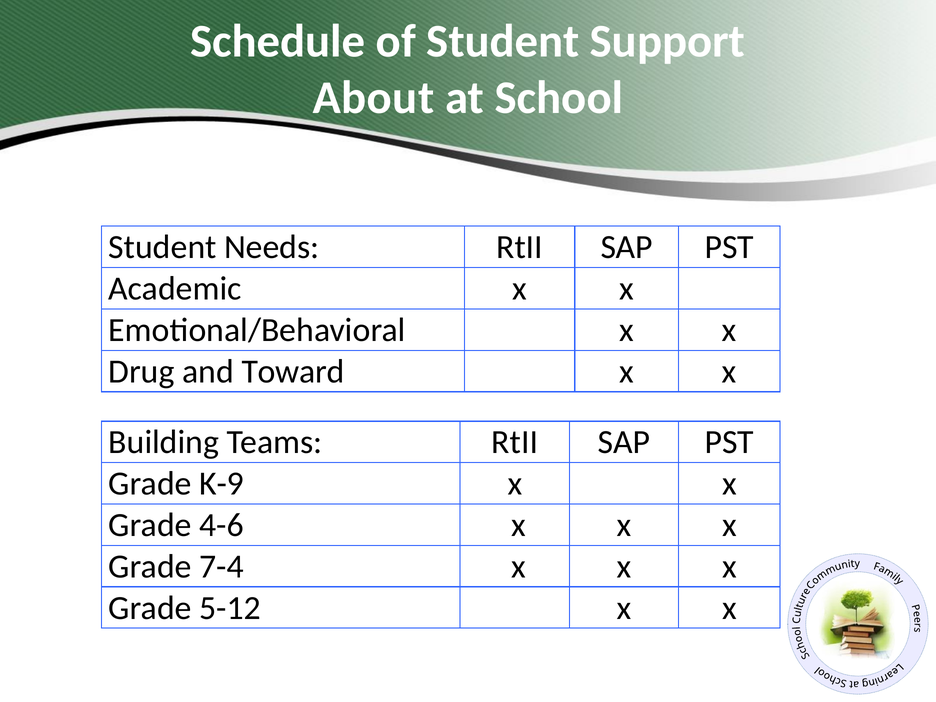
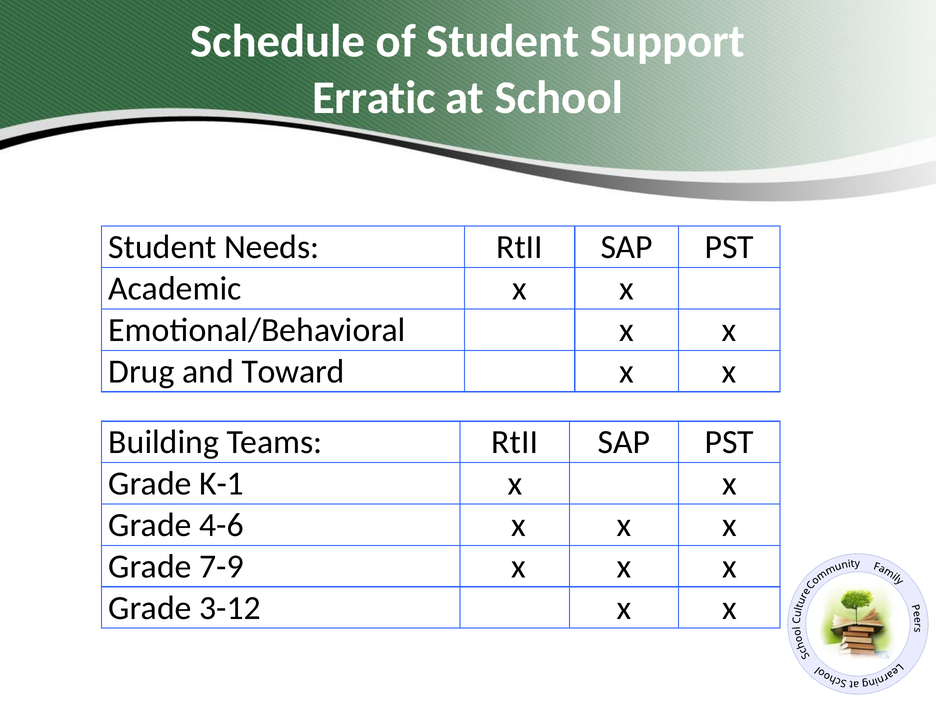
About: About -> Erratic (374, 98)
K-9: K-9 -> K-1 (222, 484)
7-4: 7-4 -> 7-9 (222, 566)
5-12: 5-12 -> 3-12 (230, 608)
